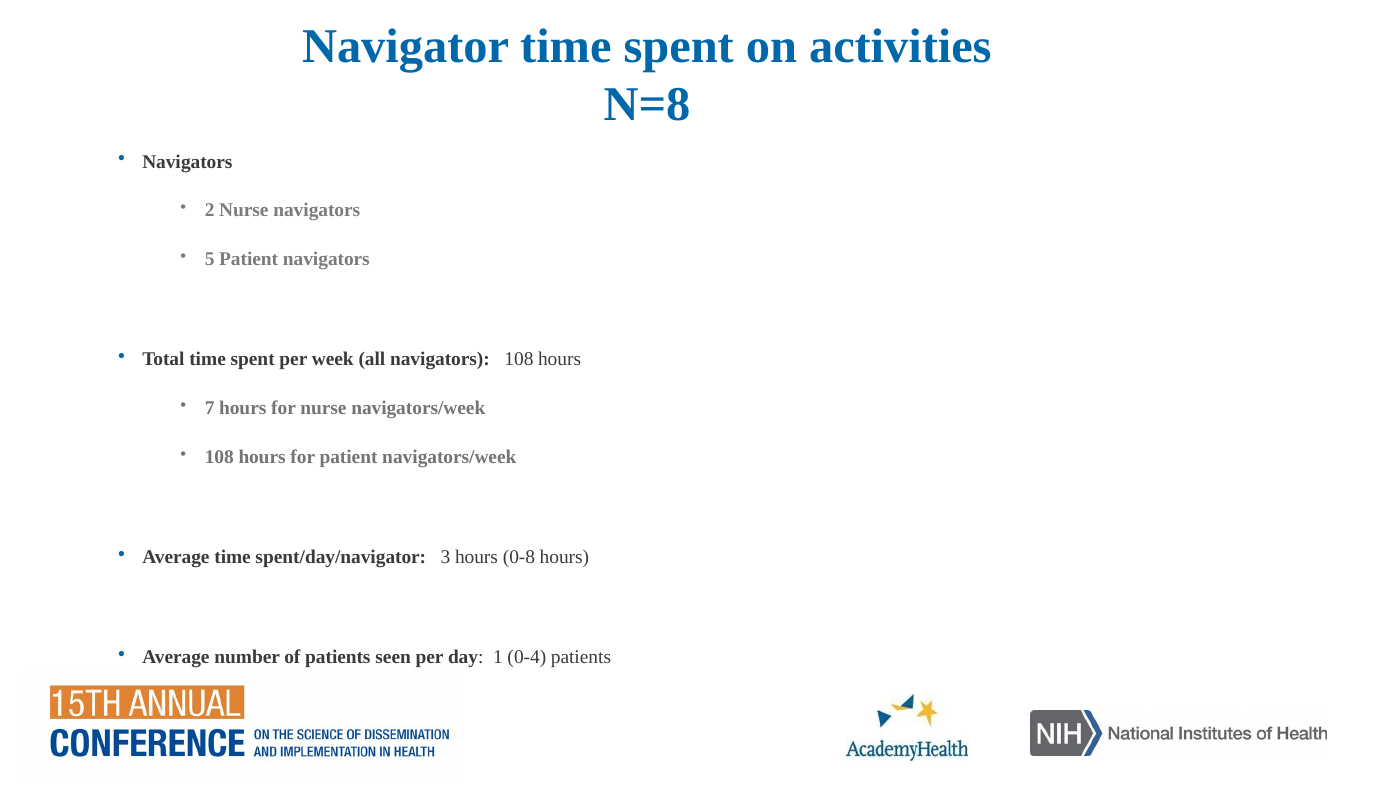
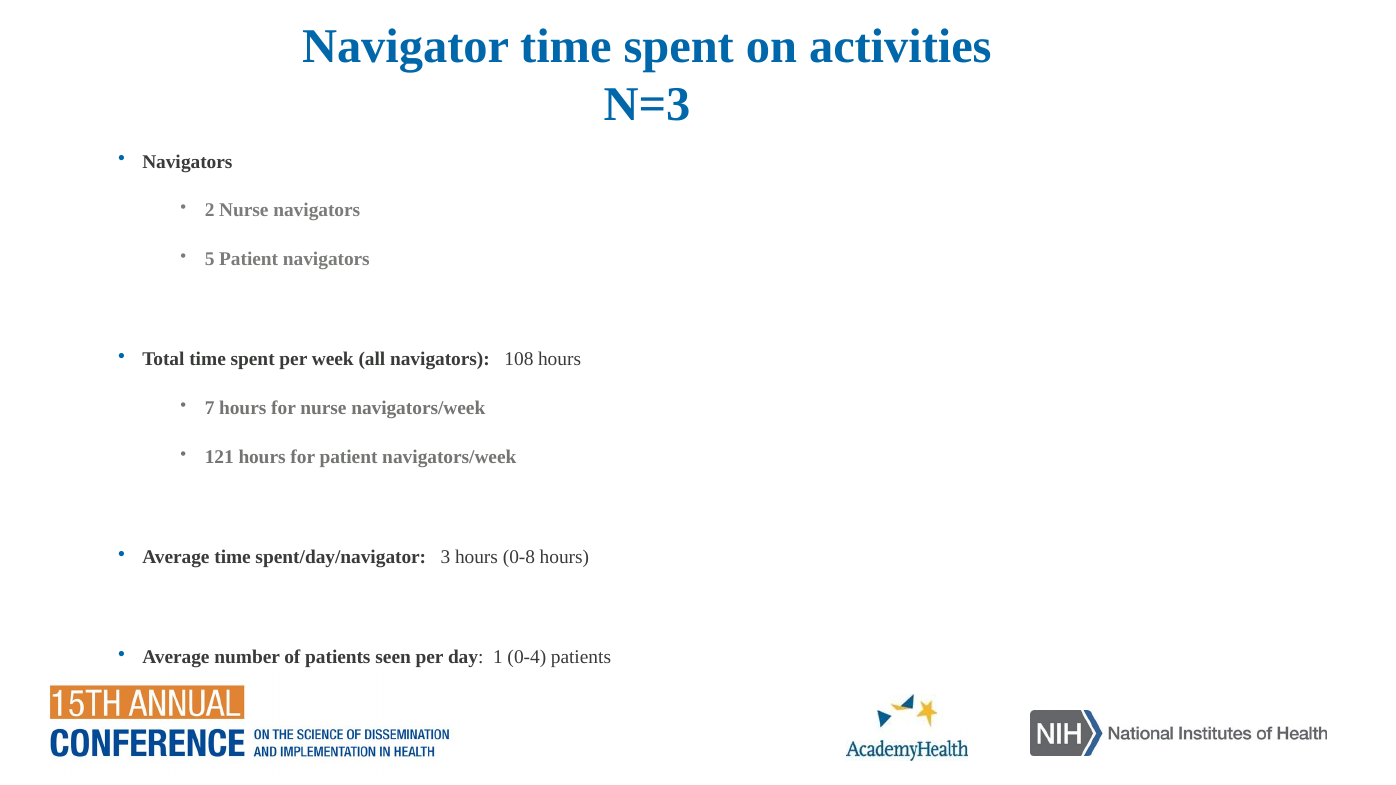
N=8: N=8 -> N=3 (647, 104)
108: 108 -> 121 (219, 457)
